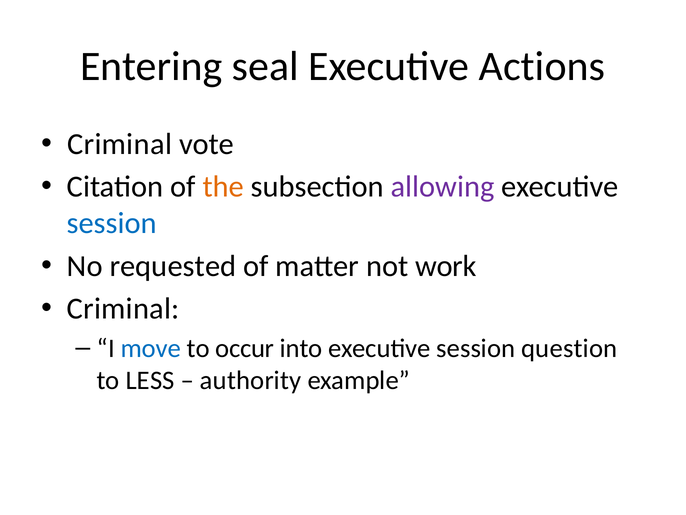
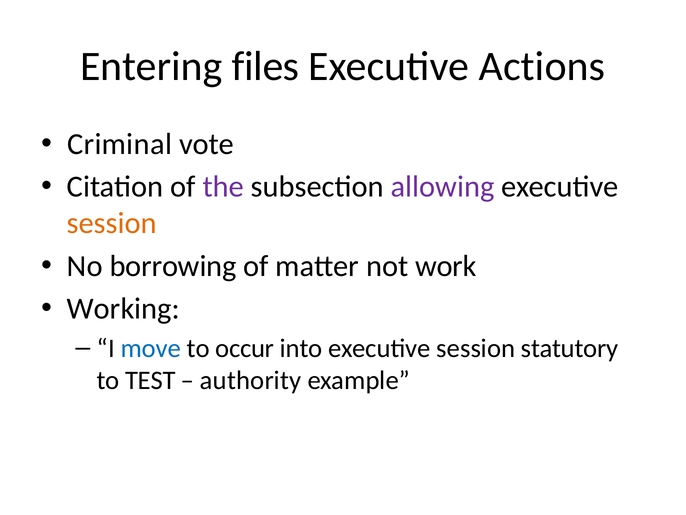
seal: seal -> files (266, 66)
the colour: orange -> purple (223, 187)
session colour: blue -> orange (112, 223)
requested: requested -> borrowing (173, 266)
Criminal: Criminal -> Working (123, 309)
question: question -> statutory (570, 348)
LESS: LESS -> TEST (150, 380)
